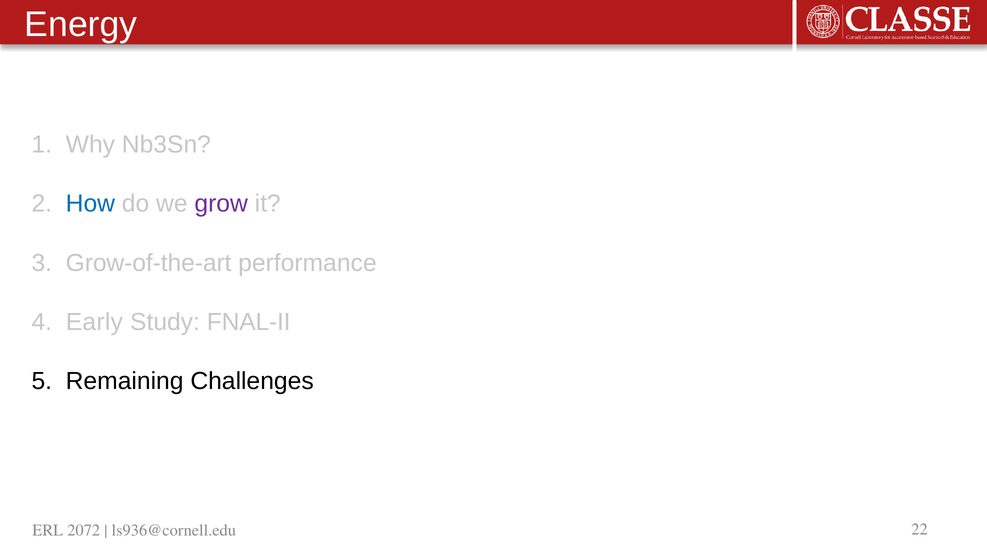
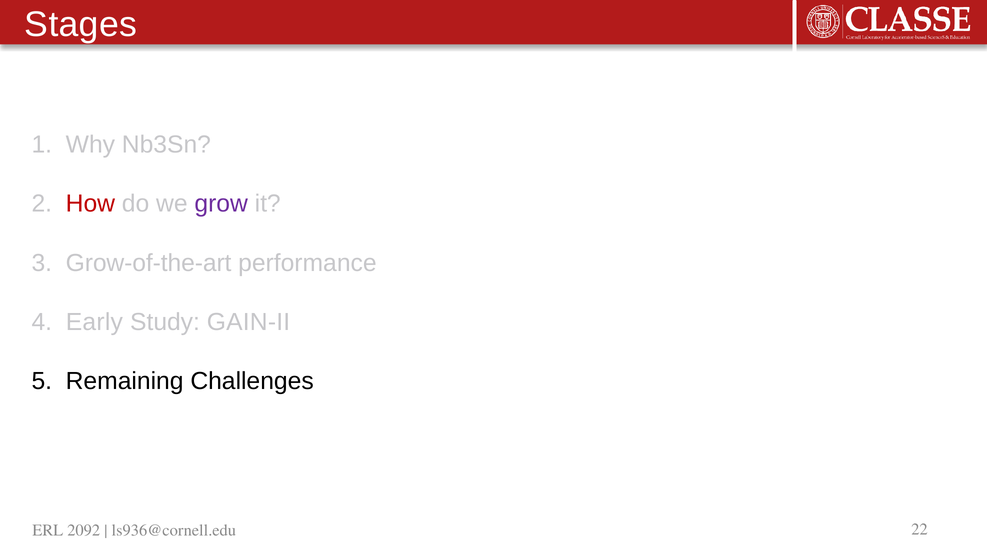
Energy: Energy -> Stages (81, 25)
How colour: blue -> red (90, 204)
FNAL-II: FNAL-II -> GAIN-II (248, 322)
2072: 2072 -> 2092 (84, 530)
